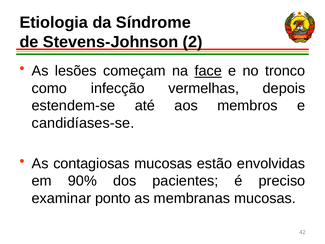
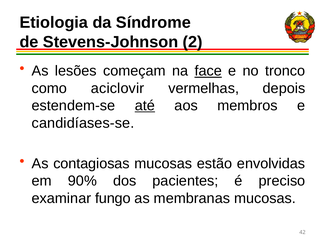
infecção: infecção -> aciclovir (118, 88)
até underline: none -> present (145, 106)
ponto: ponto -> fungo (113, 198)
